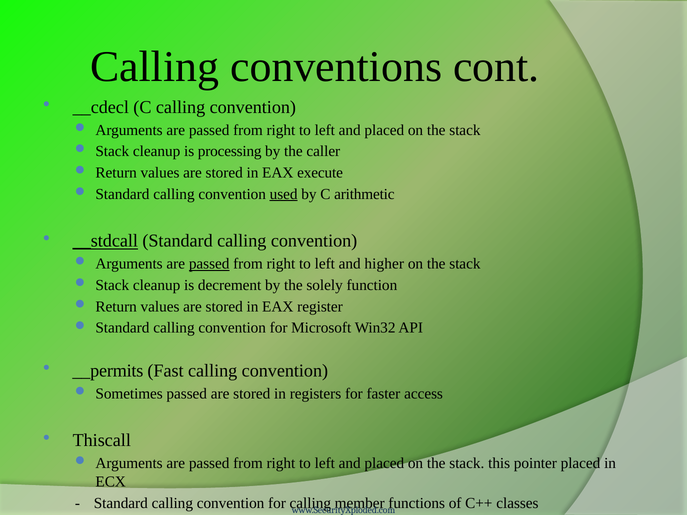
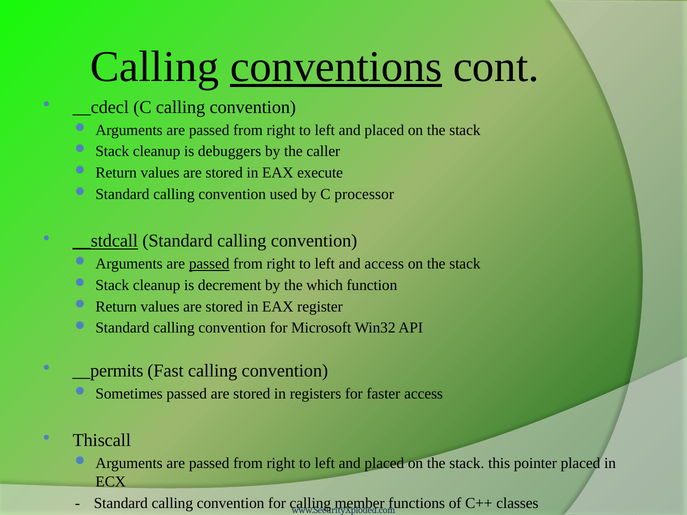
conventions underline: none -> present (336, 67)
processing: processing -> debuggers (230, 151)
used underline: present -> none (284, 194)
arithmetic: arithmetic -> processor (364, 194)
and higher: higher -> access (384, 264)
solely: solely -> which (325, 285)
